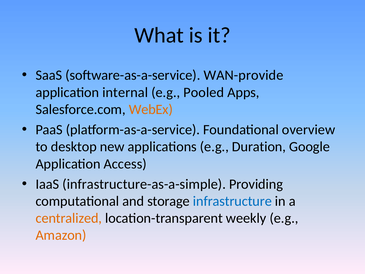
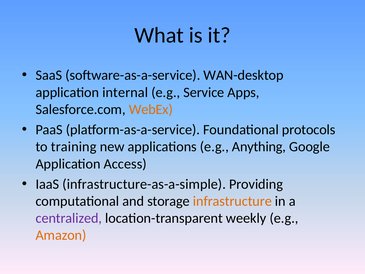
WAN-provide: WAN-provide -> WAN-desktop (244, 75)
Pooled: Pooled -> Service (204, 92)
overview: overview -> protocols (309, 130)
desktop: desktop -> training (74, 147)
Duration: Duration -> Anything (259, 147)
infrastructure colour: blue -> orange (232, 201)
centralized colour: orange -> purple (69, 218)
